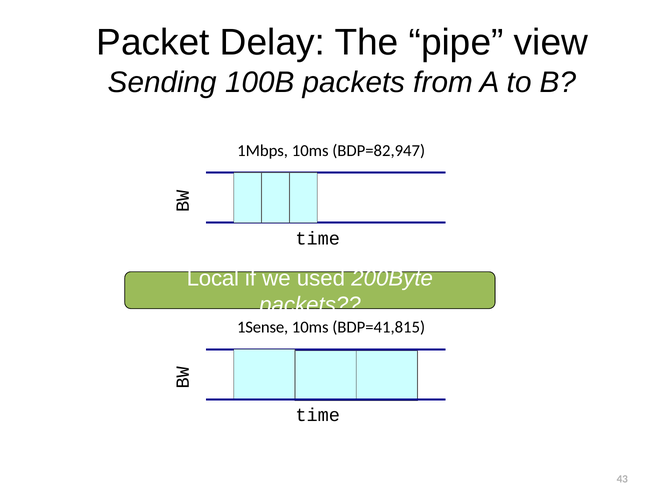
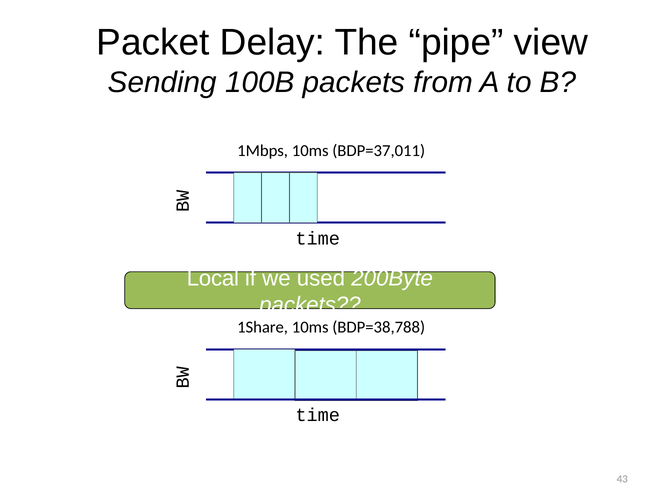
BDP=82,947: BDP=82,947 -> BDP=37,011 (379, 151)
1Sense: 1Sense -> 1Share (263, 327)
BDP=41,815: BDP=41,815 -> BDP=38,788 (379, 327)
